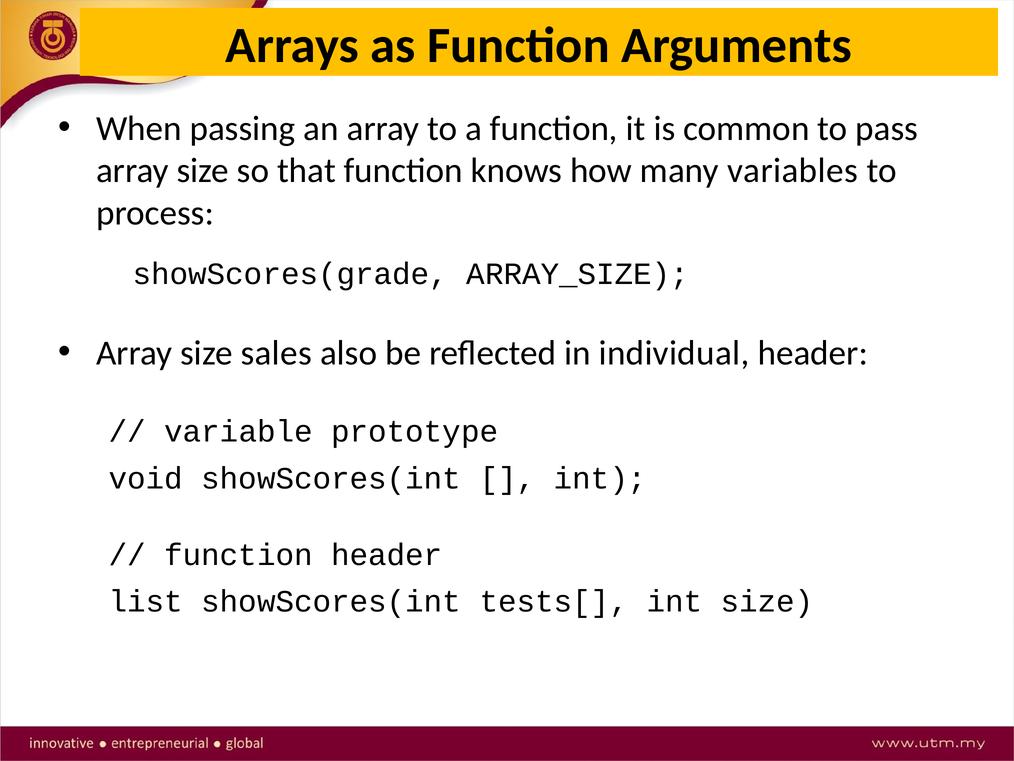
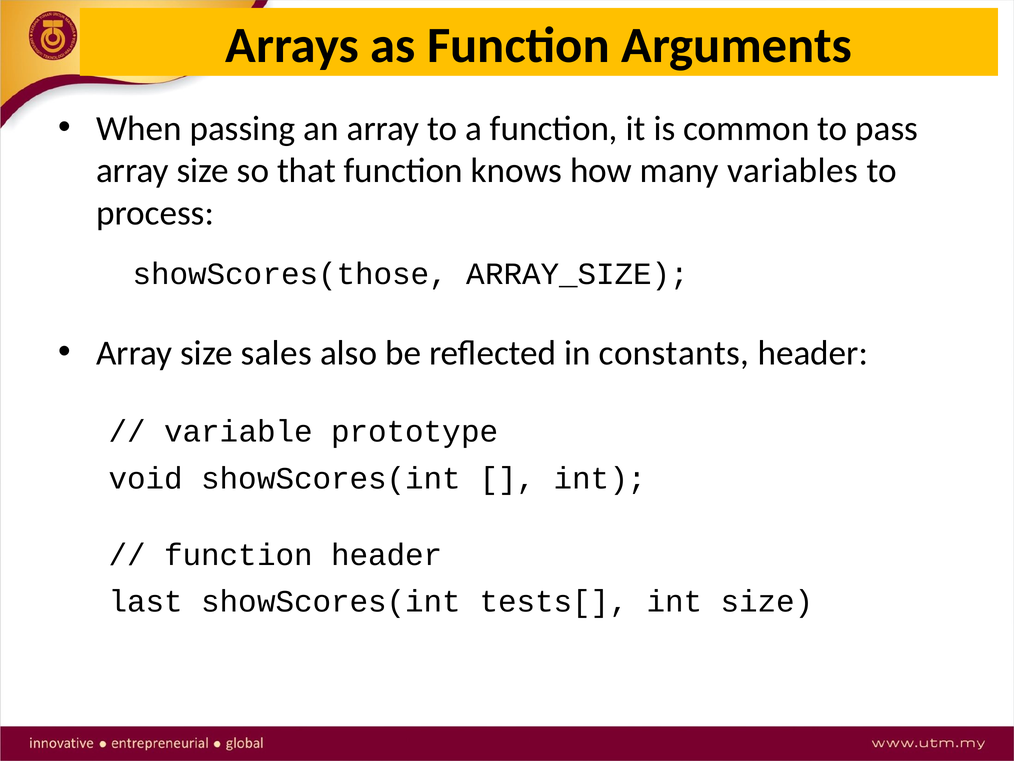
showScores(grade: showScores(grade -> showScores(those (290, 274)
individual: individual -> constants (674, 353)
list: list -> last (146, 601)
